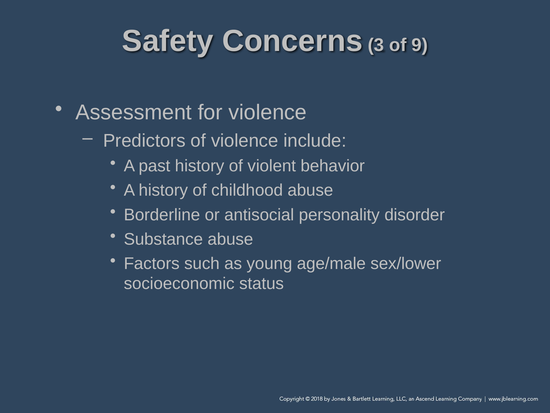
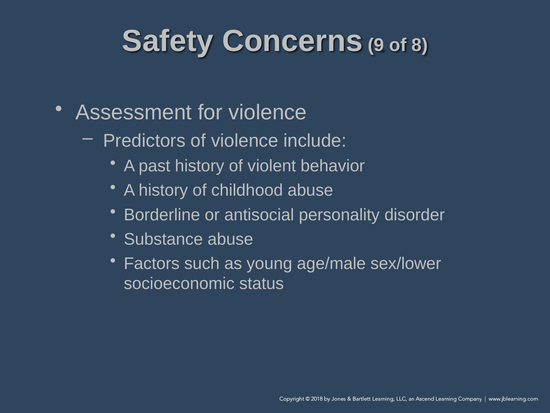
3: 3 -> 9 (376, 45)
9: 9 -> 8 (420, 45)
